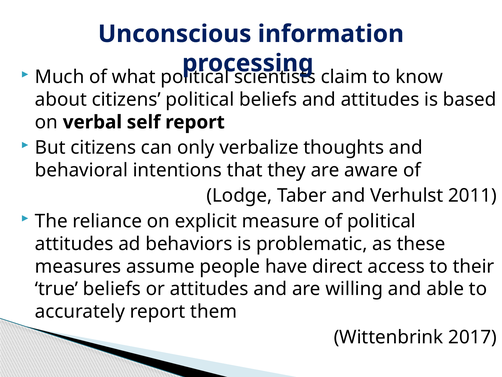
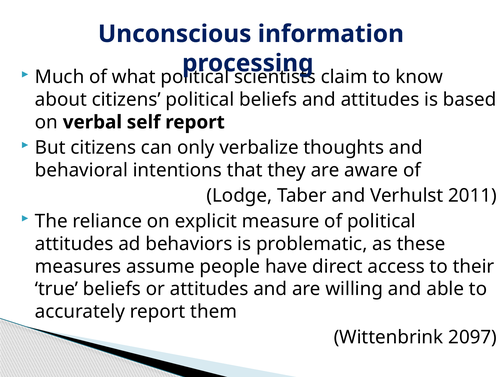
2017: 2017 -> 2097 (473, 337)
